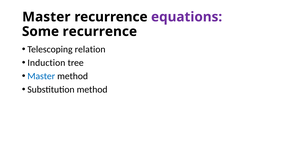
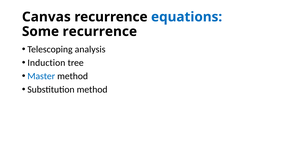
Master: Master -> Canvas (46, 17)
equations colour: purple -> blue (187, 17)
relation: relation -> analysis (90, 49)
